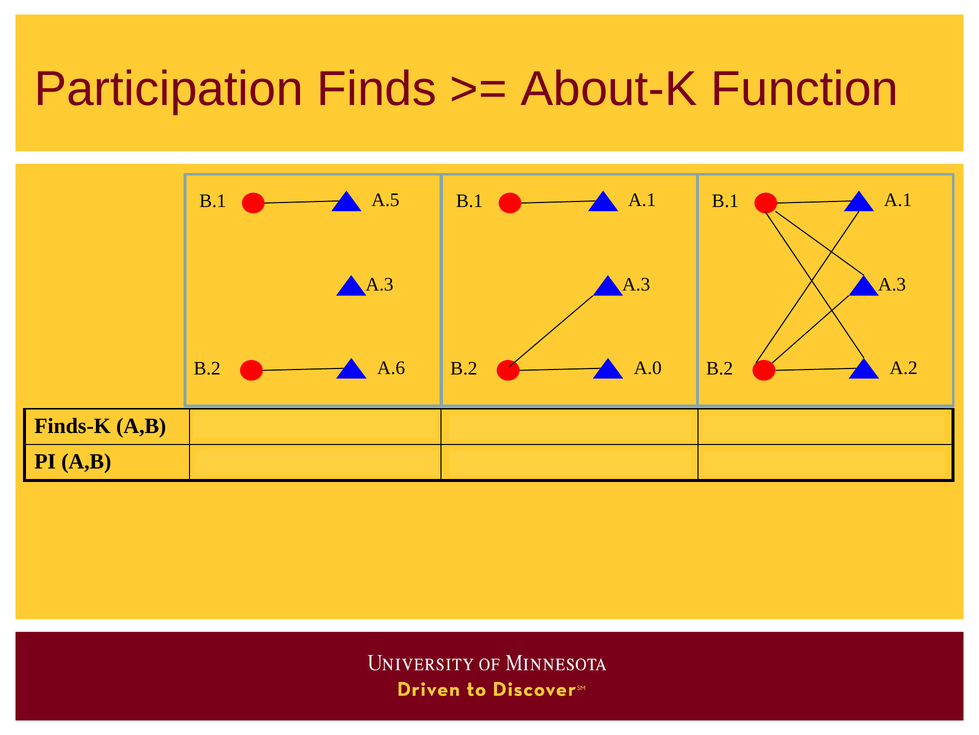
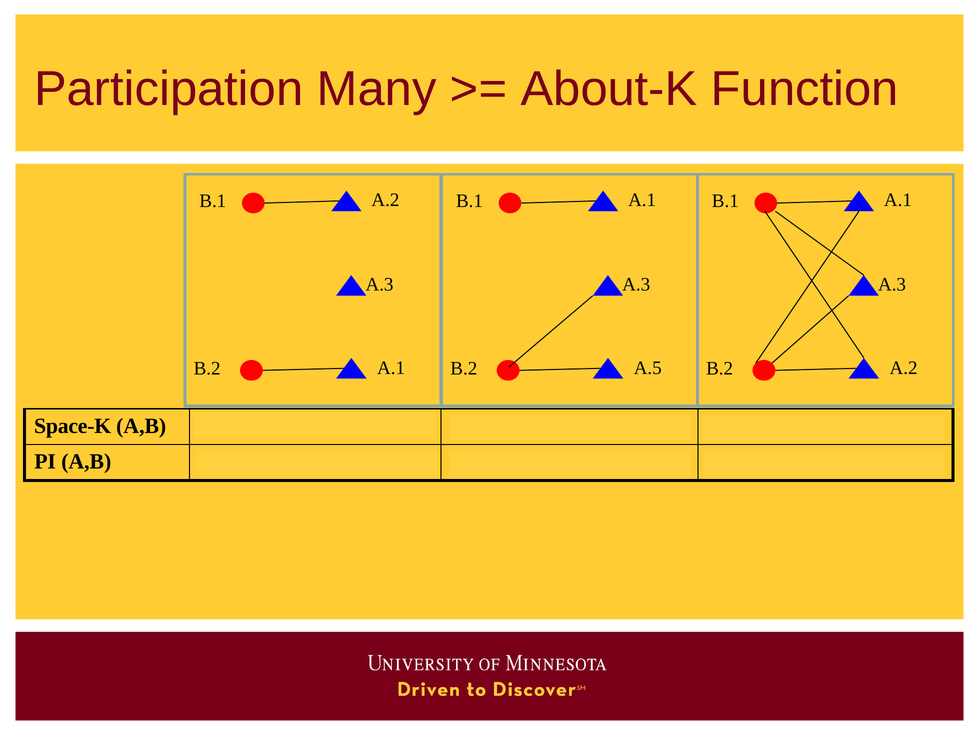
Finds: Finds -> Many (377, 89)
A.5: A.5 -> A.2 (385, 200)
A.6: A.6 -> A.1 (391, 368)
A.0: A.0 -> A.5 (648, 368)
Finds-K: Finds-K -> Space-K (73, 425)
